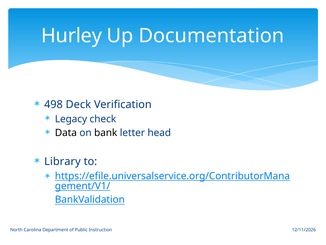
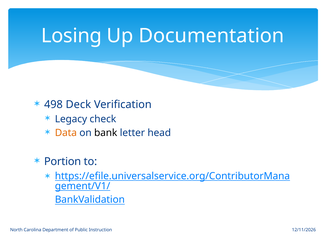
Hurley: Hurley -> Losing (72, 36)
Data colour: black -> orange (66, 133)
Library: Library -> Portion (63, 161)
